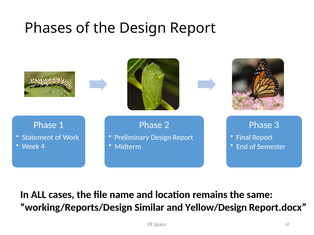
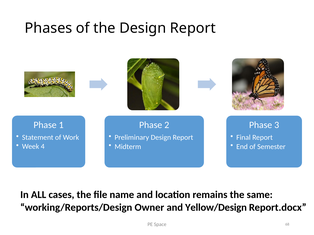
Similar: Similar -> Owner (149, 208)
